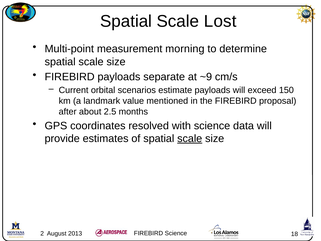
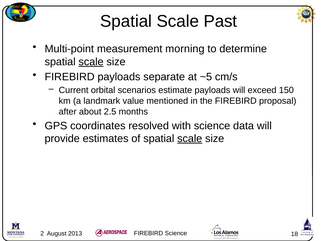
Lost: Lost -> Past (220, 21)
scale underline: none -> present (91, 62)
~9: ~9 -> ~5 (206, 77)
